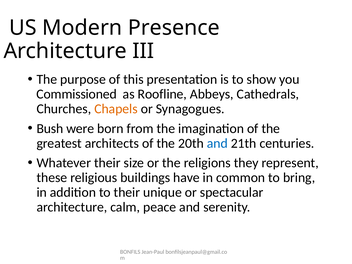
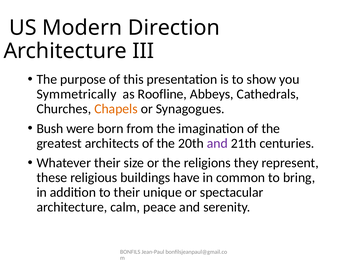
Presence: Presence -> Direction (174, 28)
Commissioned: Commissioned -> Symmetrically (76, 94)
and colour: blue -> purple (217, 143)
